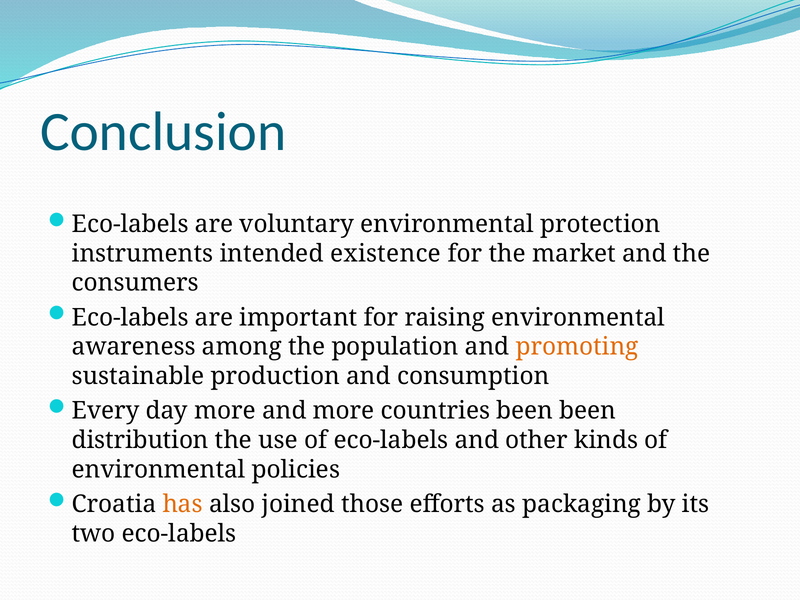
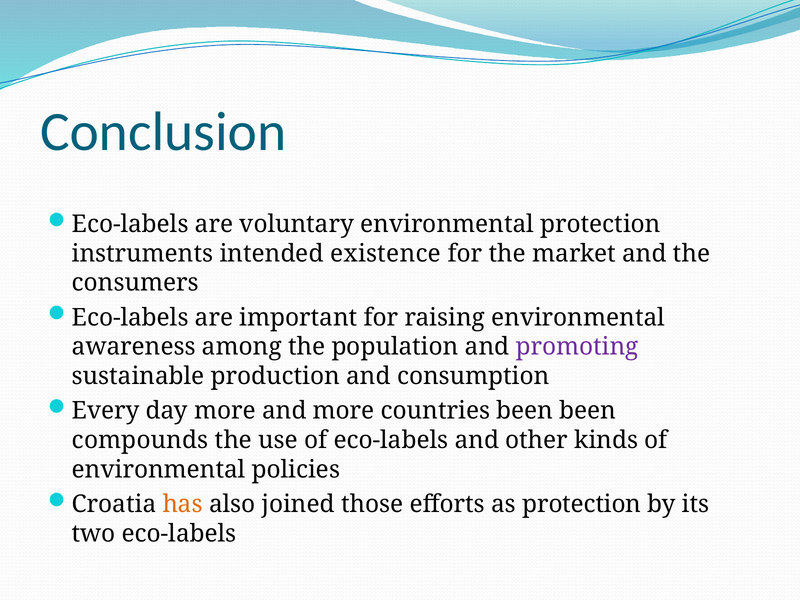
promoting colour: orange -> purple (577, 347)
distribution: distribution -> compounds (140, 440)
as packaging: packaging -> protection (582, 504)
